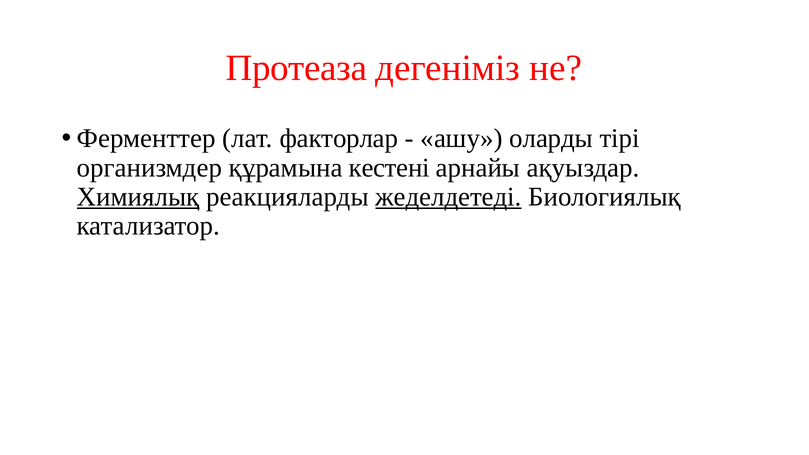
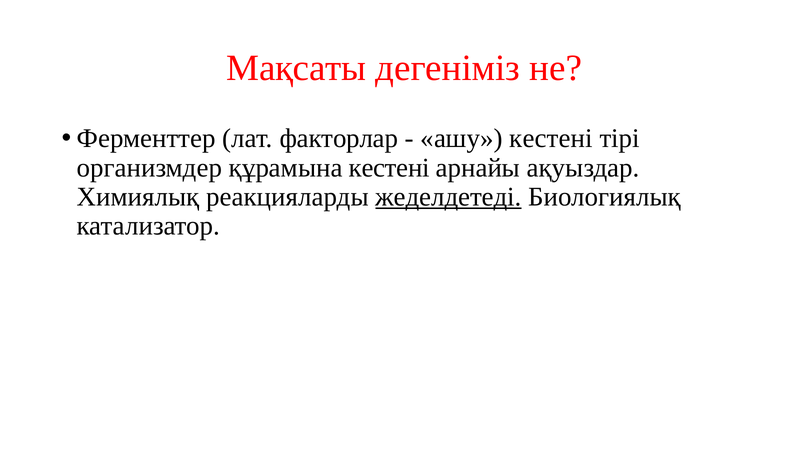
Протеаза: Протеаза -> Мақсаты (296, 68)
ашу оларды: оларды -> кестені (551, 139)
Химиялық underline: present -> none (138, 197)
